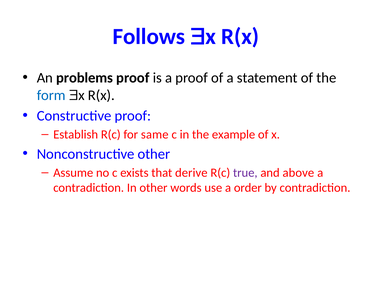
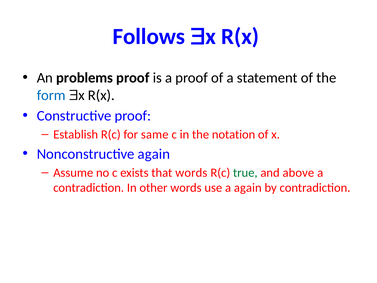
example: example -> notation (234, 134)
Nonconstructive other: other -> again (154, 154)
that derive: derive -> words (191, 172)
true colour: purple -> green (245, 172)
a order: order -> again (248, 188)
